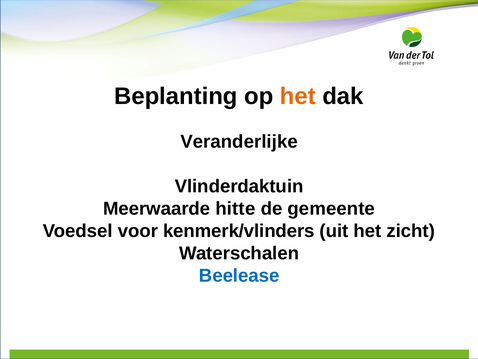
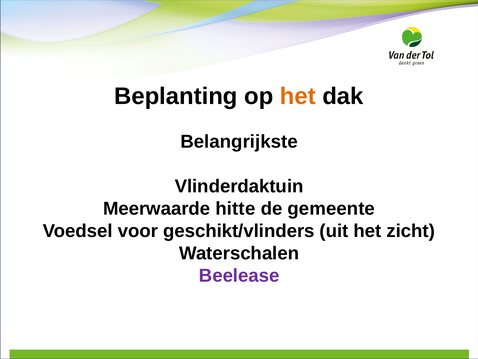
Veranderlijke: Veranderlijke -> Belangrijkste (239, 141)
kenmerk/vlinders: kenmerk/vlinders -> geschikt/vlinders (239, 231)
Beelease colour: blue -> purple (239, 275)
